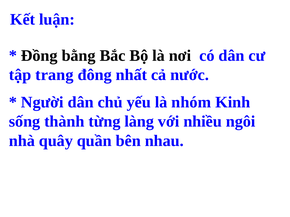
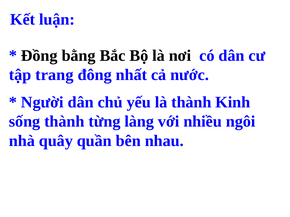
là nhóm: nhóm -> thành (191, 102)
